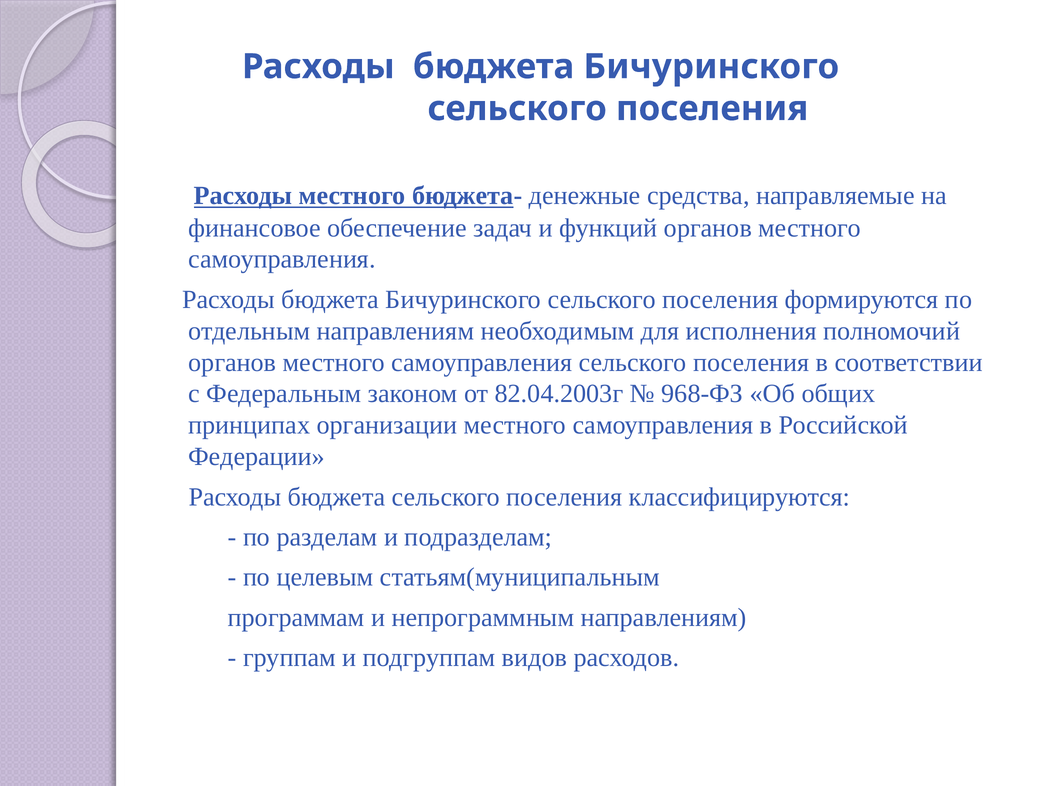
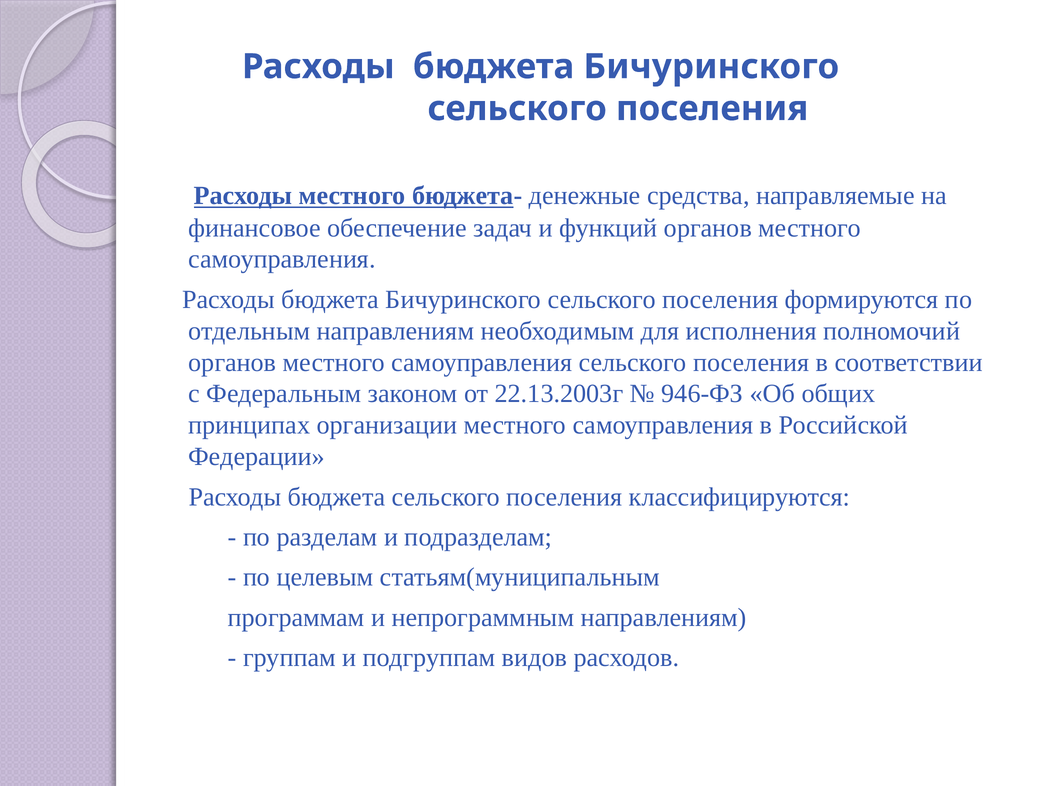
82.04.2003г: 82.04.2003г -> 22.13.2003г (559, 394)
968-ФЗ: 968-ФЗ -> 946-ФЗ (702, 394)
